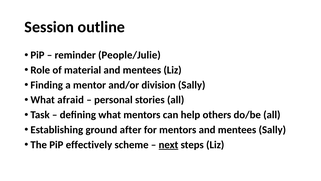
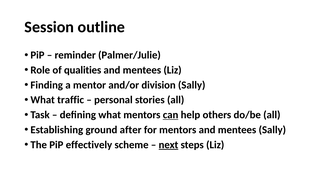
People/Julie: People/Julie -> Palmer/Julie (129, 55)
material: material -> qualities (83, 70)
afraid: afraid -> traffic (71, 100)
can underline: none -> present (171, 115)
